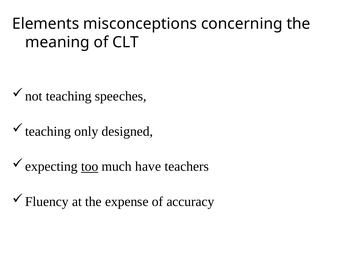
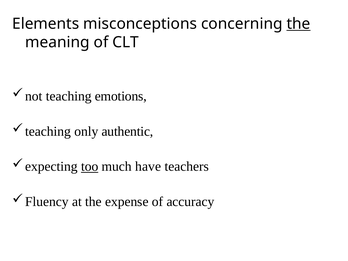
the underline: none -> present (299, 24)
speeches: speeches -> emotions (121, 96)
designed: designed -> authentic (127, 131)
